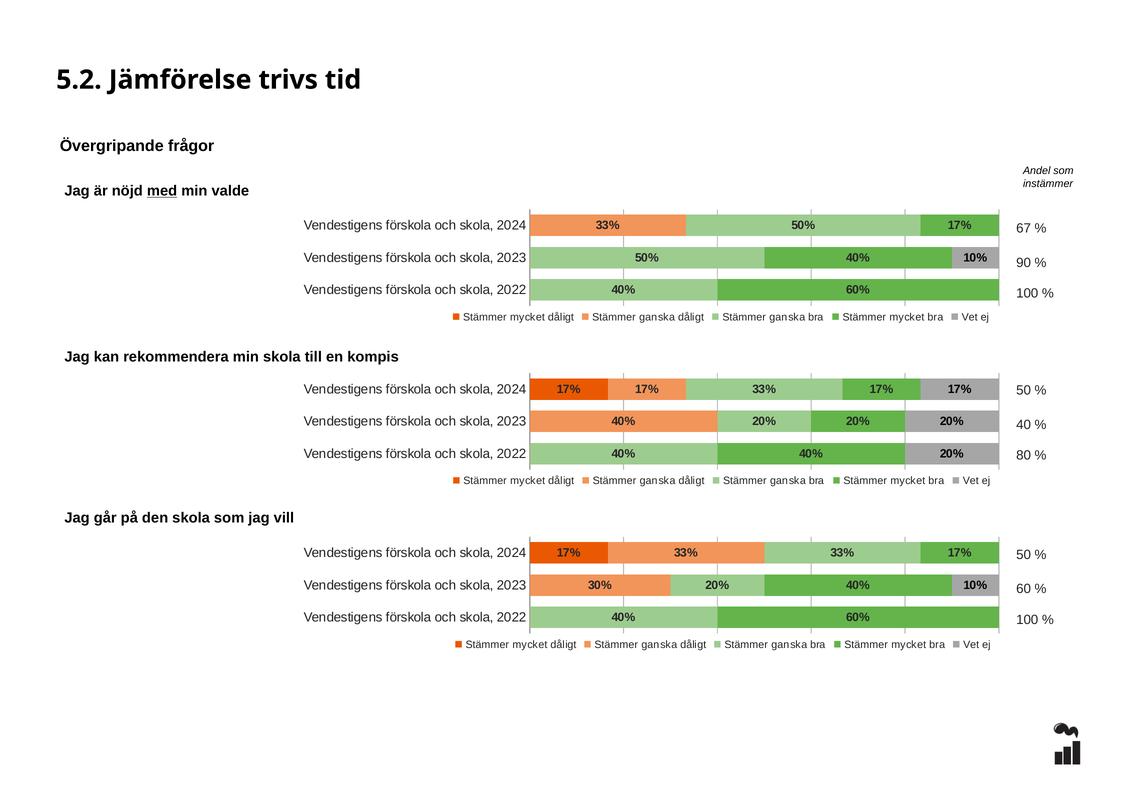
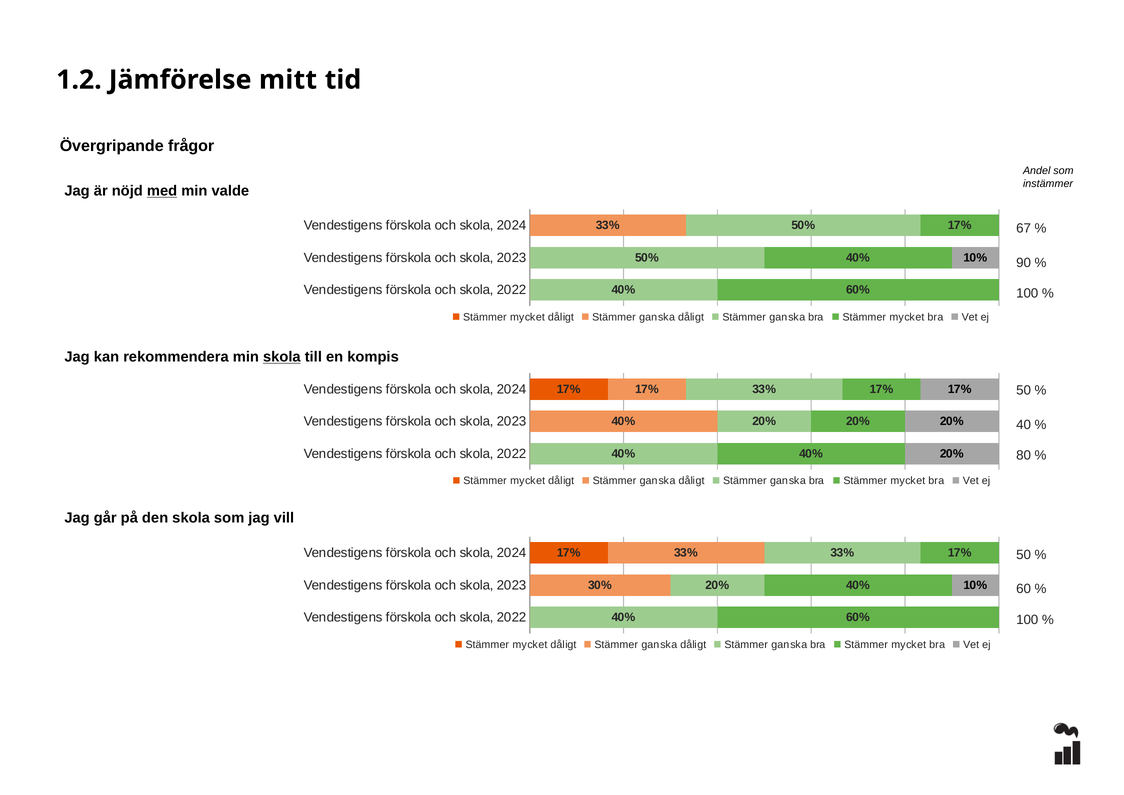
5.2: 5.2 -> 1.2 (79, 80)
trivs: trivs -> mitt (288, 80)
skola underline: none -> present (282, 357)
